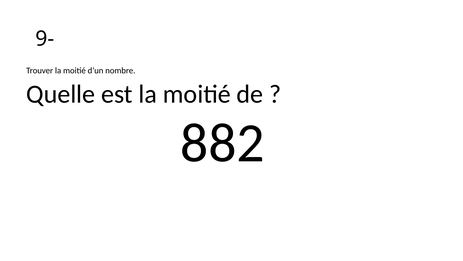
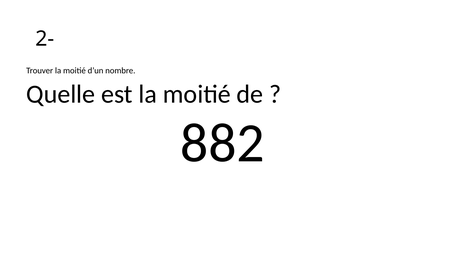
9-: 9- -> 2- (45, 39)
